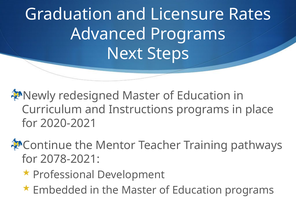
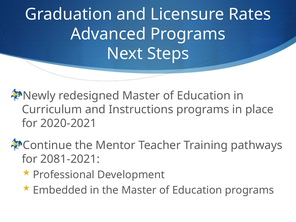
2078-2021: 2078-2021 -> 2081-2021 (70, 159)
